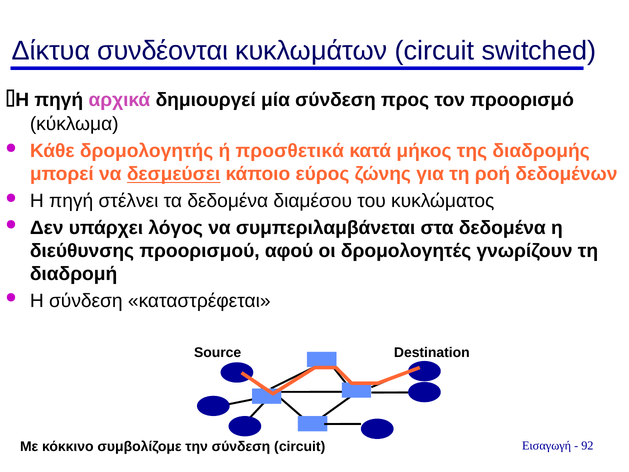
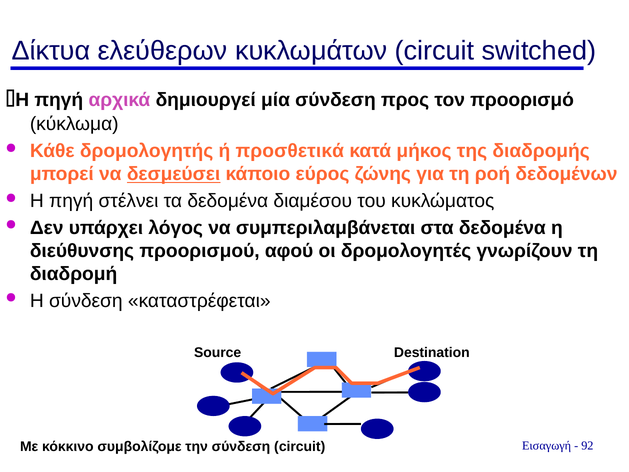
συνδέονται: συνδέονται -> ελεύθερων (163, 51)
